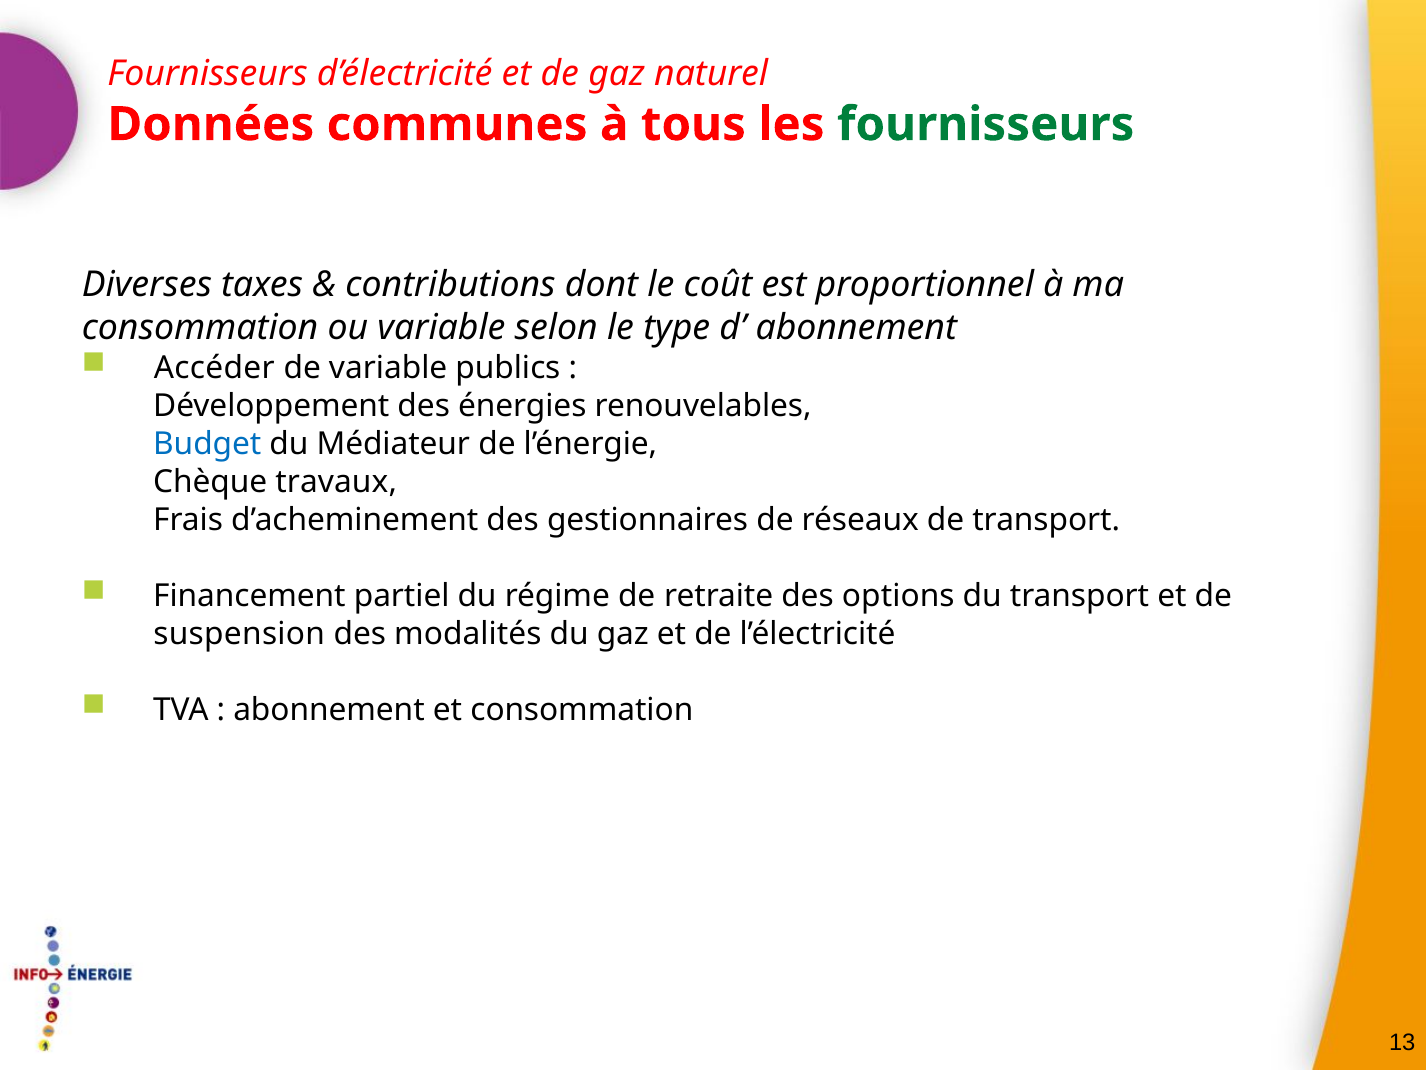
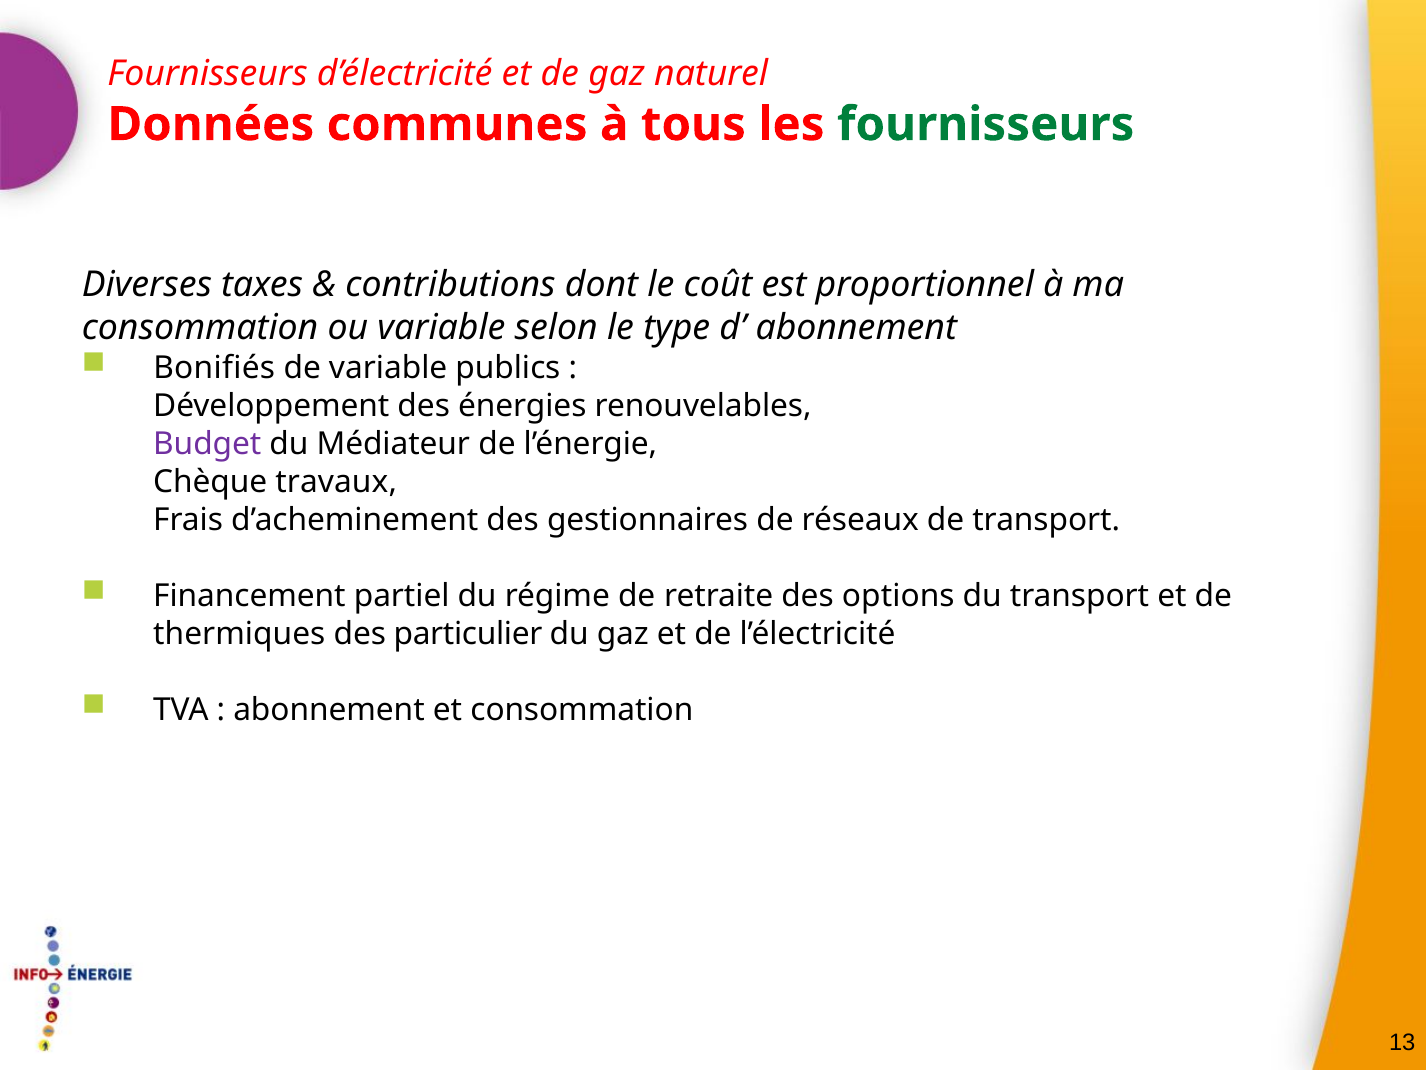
Accéder: Accéder -> Bonifiés (214, 368)
Budget colour: blue -> purple (207, 444)
suspension: suspension -> thermiques (239, 634)
modalités: modalités -> particulier (468, 634)
